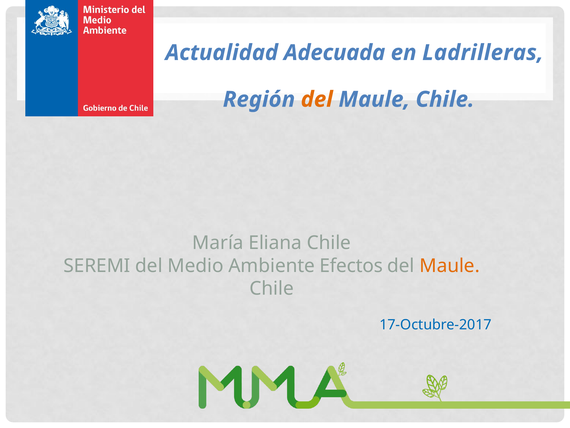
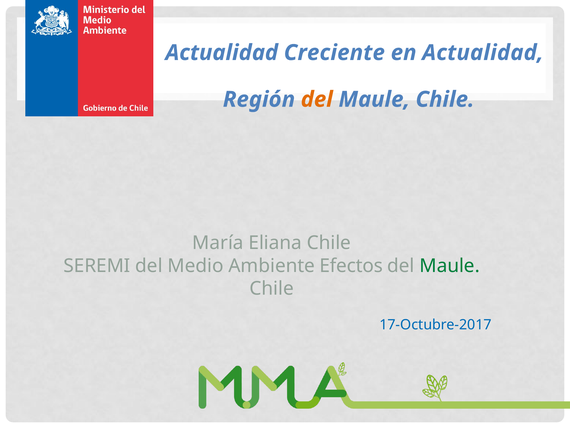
Adecuada: Adecuada -> Creciente (334, 53)
en Ladrilleras: Ladrilleras -> Actualidad (483, 53)
Maule colour: orange -> green (450, 265)
